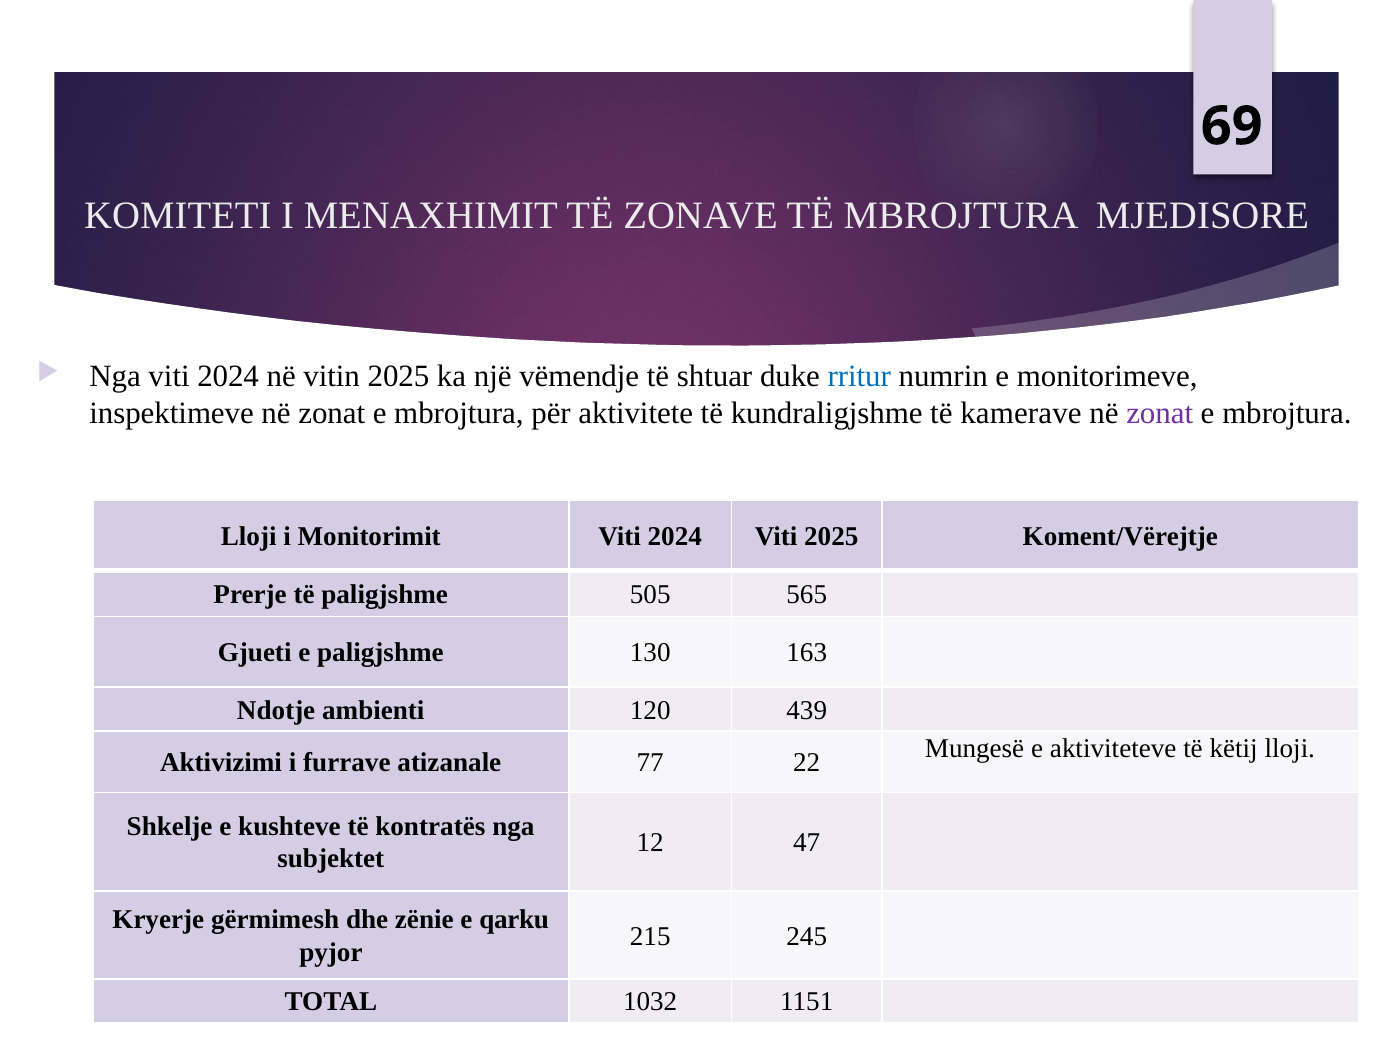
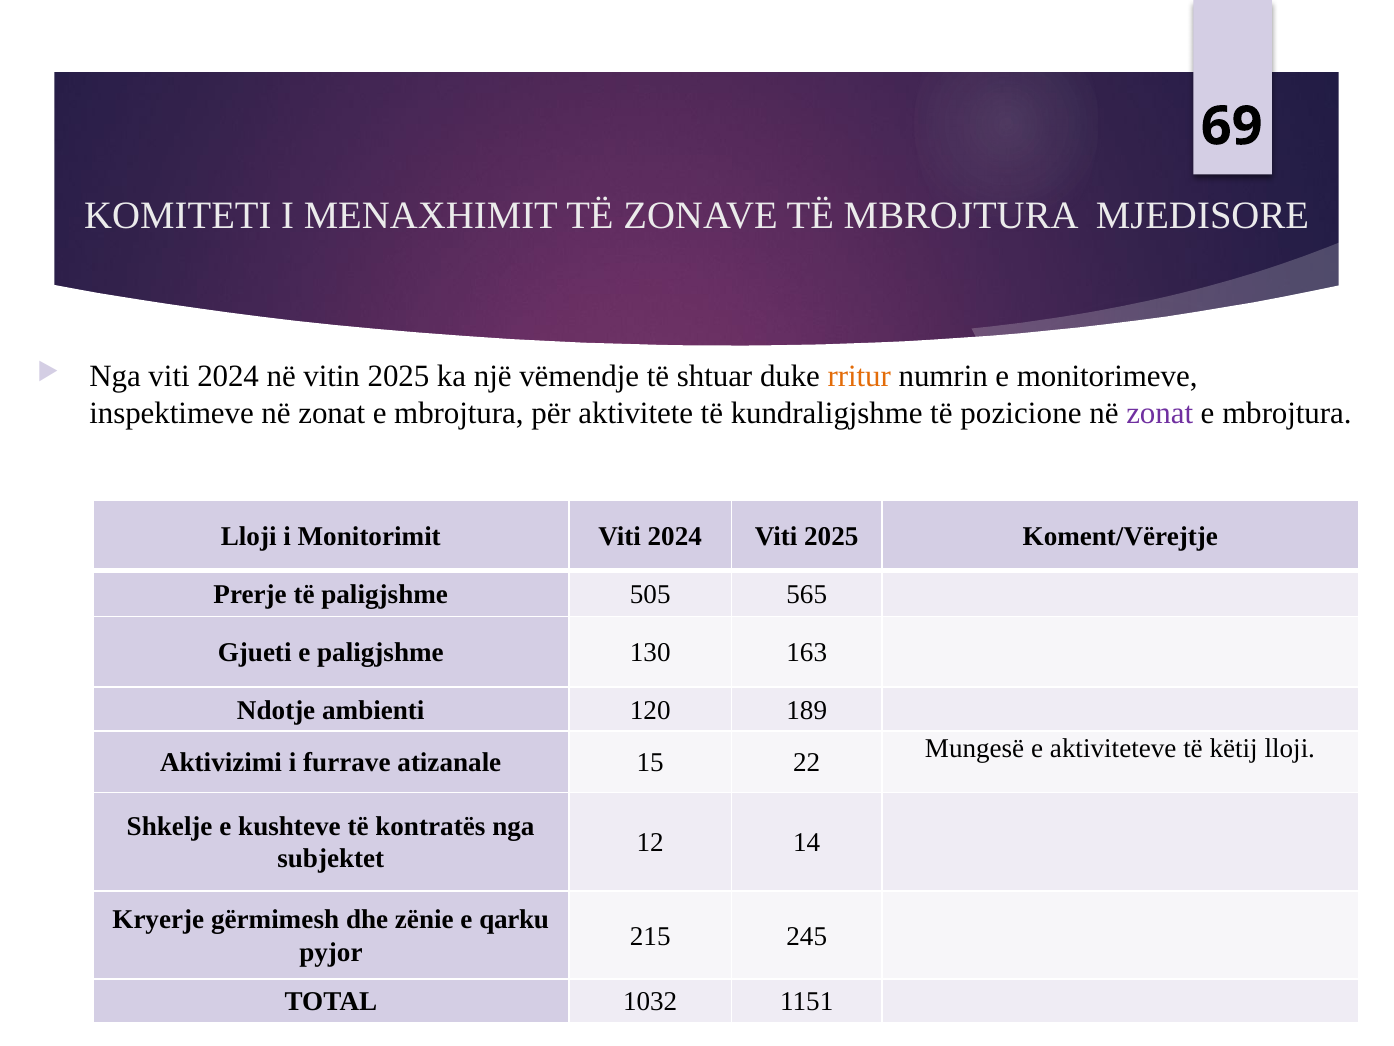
rritur colour: blue -> orange (859, 376)
kamerave: kamerave -> pozicione (1021, 413)
439: 439 -> 189 (807, 710)
77: 77 -> 15 (650, 763)
47: 47 -> 14 (807, 842)
